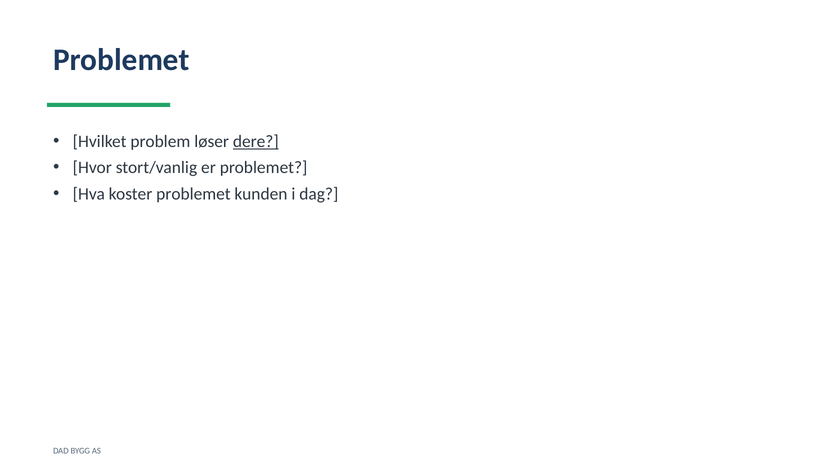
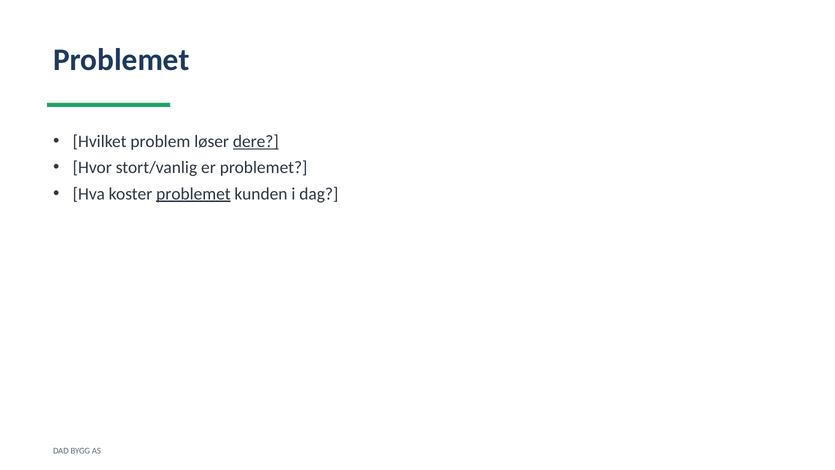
problemet underline: none -> present (193, 194)
